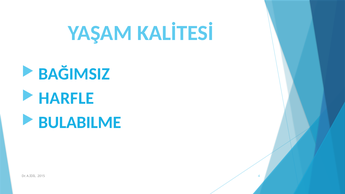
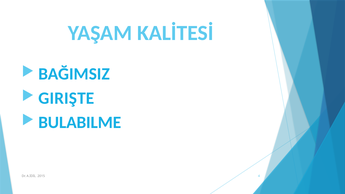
HARFLE: HARFLE -> GIRIŞTE (66, 98)
